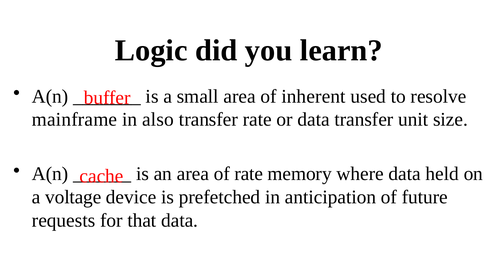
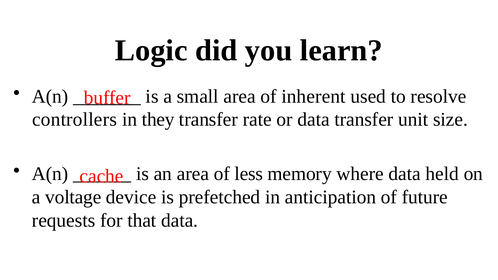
mainframe: mainframe -> controllers (75, 120)
also: also -> they (158, 120)
of rate: rate -> less (249, 174)
